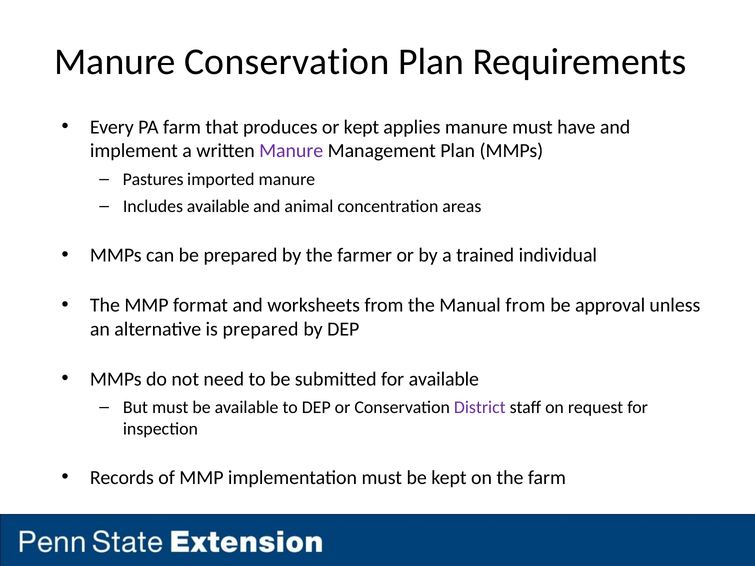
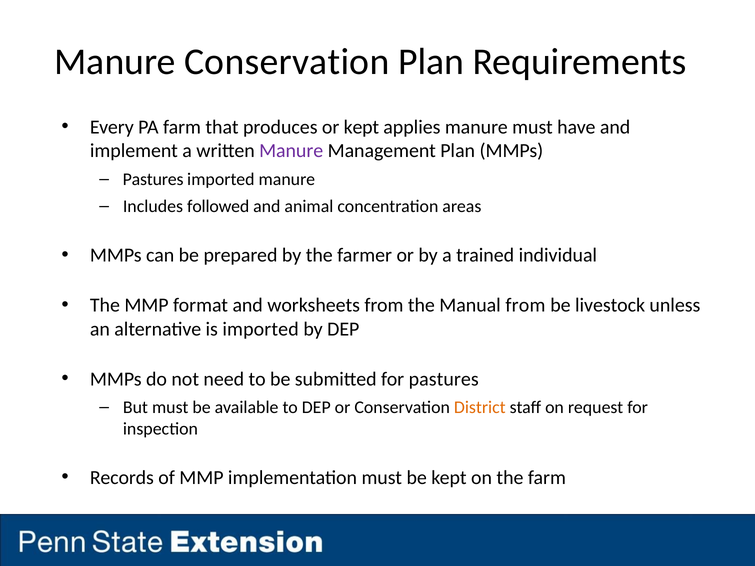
Includes available: available -> followed (218, 207)
approval: approval -> livestock (610, 305)
is prepared: prepared -> imported (261, 329)
for available: available -> pastures (444, 379)
District colour: purple -> orange (480, 408)
